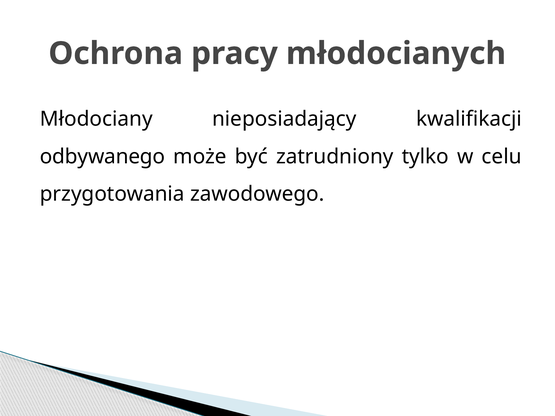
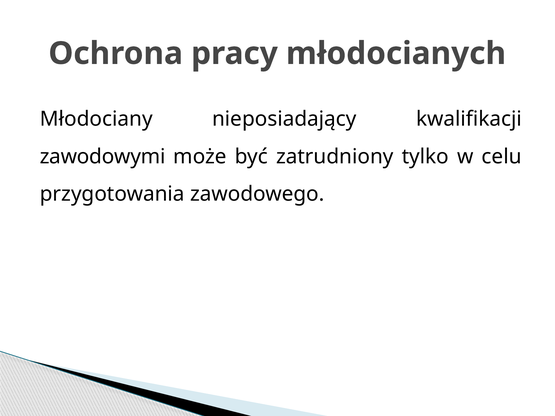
odbywanego: odbywanego -> zawodowymi (103, 157)
